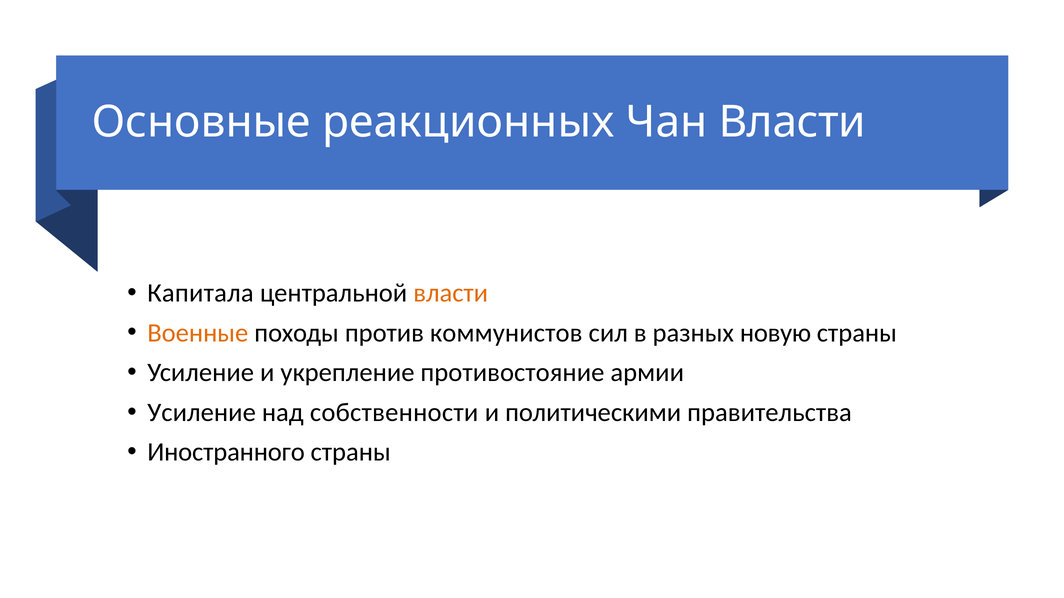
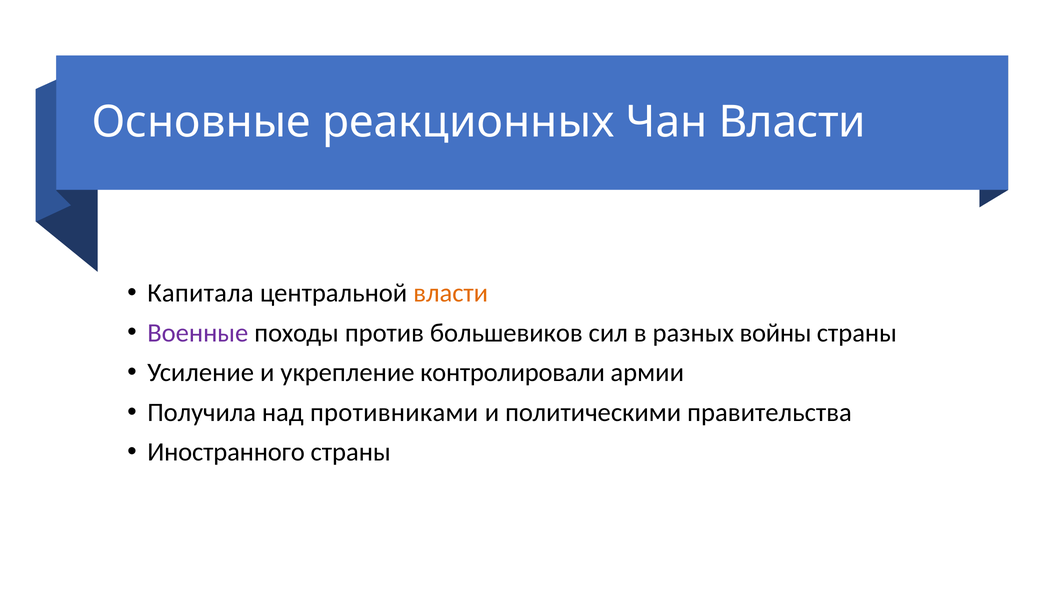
Военные colour: orange -> purple (198, 333)
коммунистов: коммунистов -> большевиков (506, 333)
новую: новую -> войны (776, 333)
противостояние: противостояние -> контролировали (513, 373)
Усиление: Усиление -> Получила (202, 413)
собственности: собственности -> противниками (394, 413)
